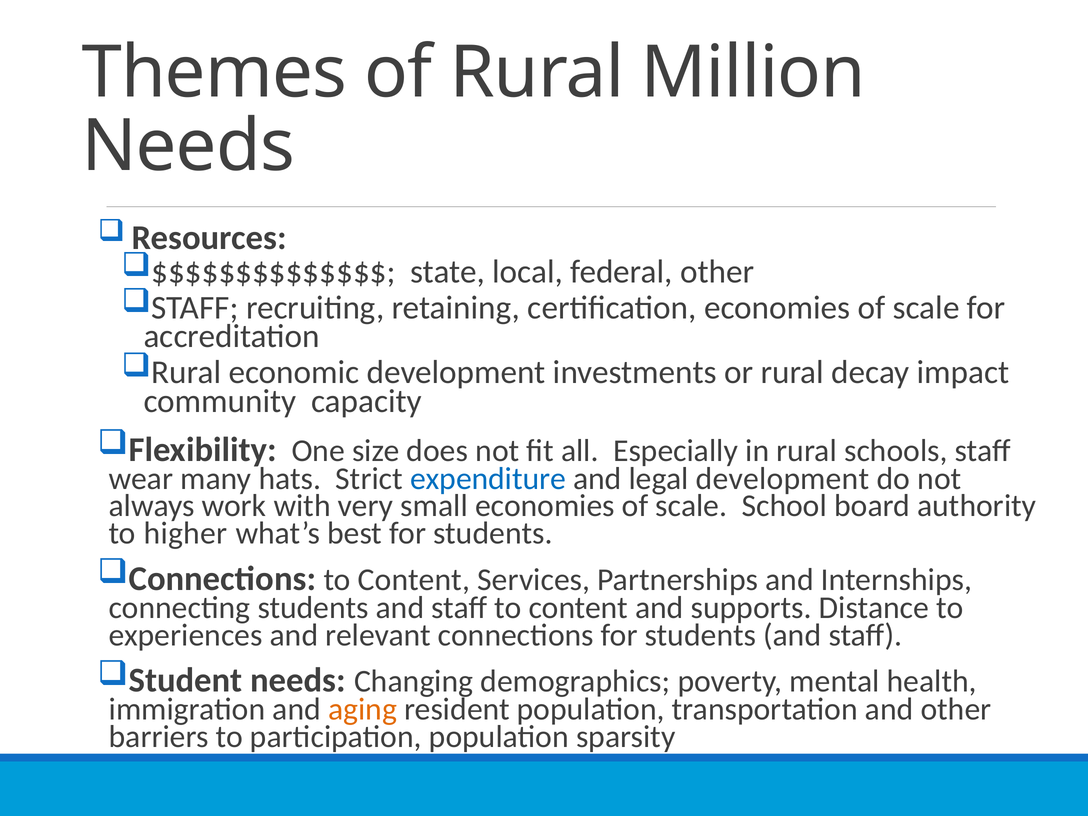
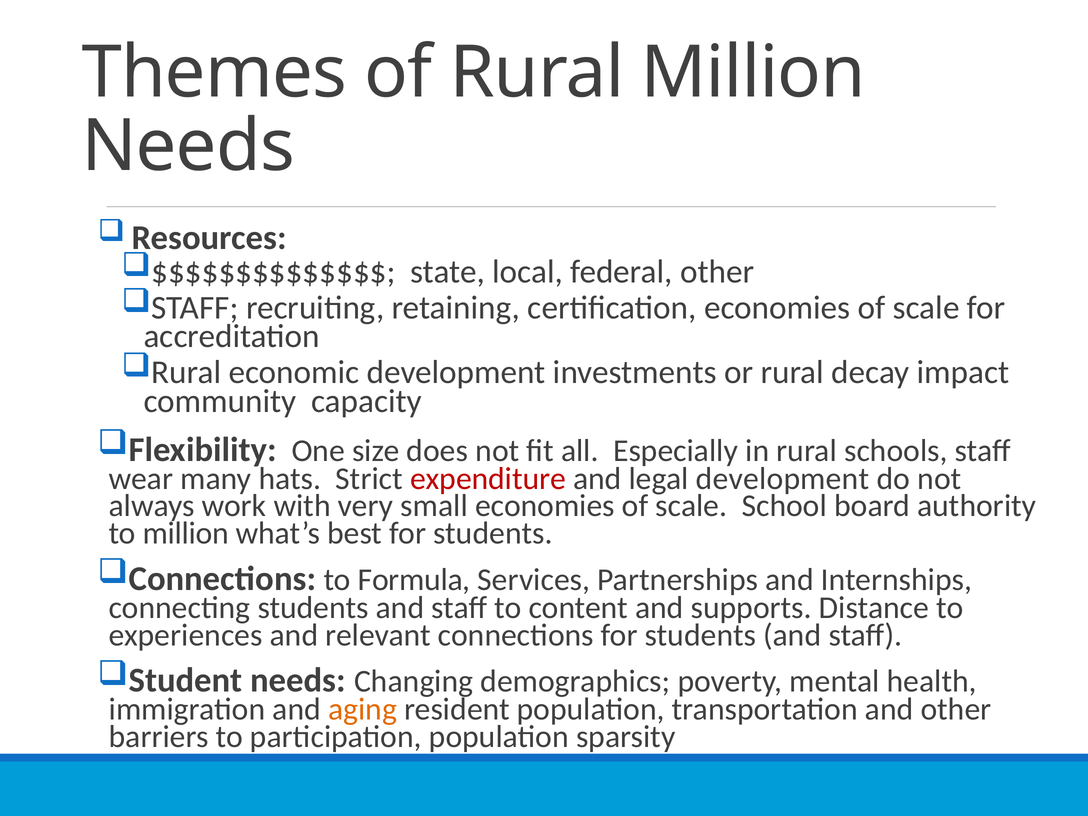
expenditure colour: blue -> red (488, 479)
to higher: higher -> million (186, 533)
Connections to Content: Content -> Formula (414, 580)
